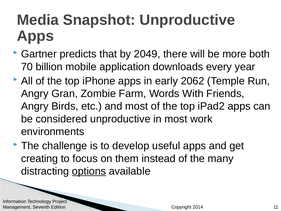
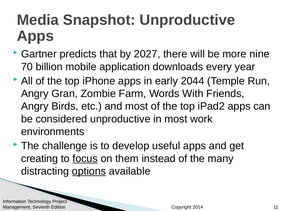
2049: 2049 -> 2027 (147, 54)
both: both -> nine (260, 54)
2062: 2062 -> 2044 (193, 81)
focus underline: none -> present (85, 158)
